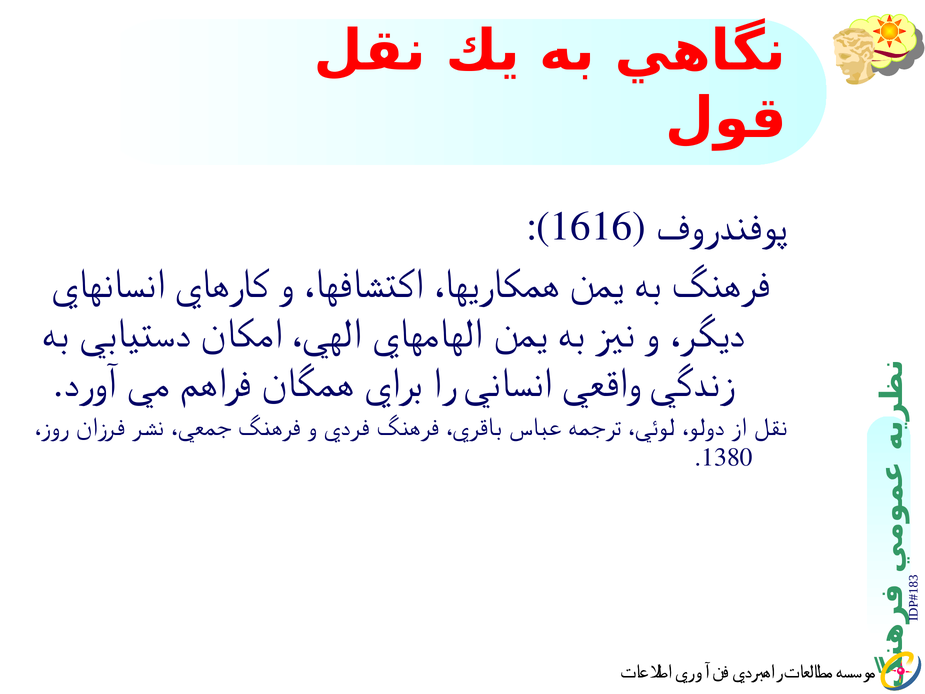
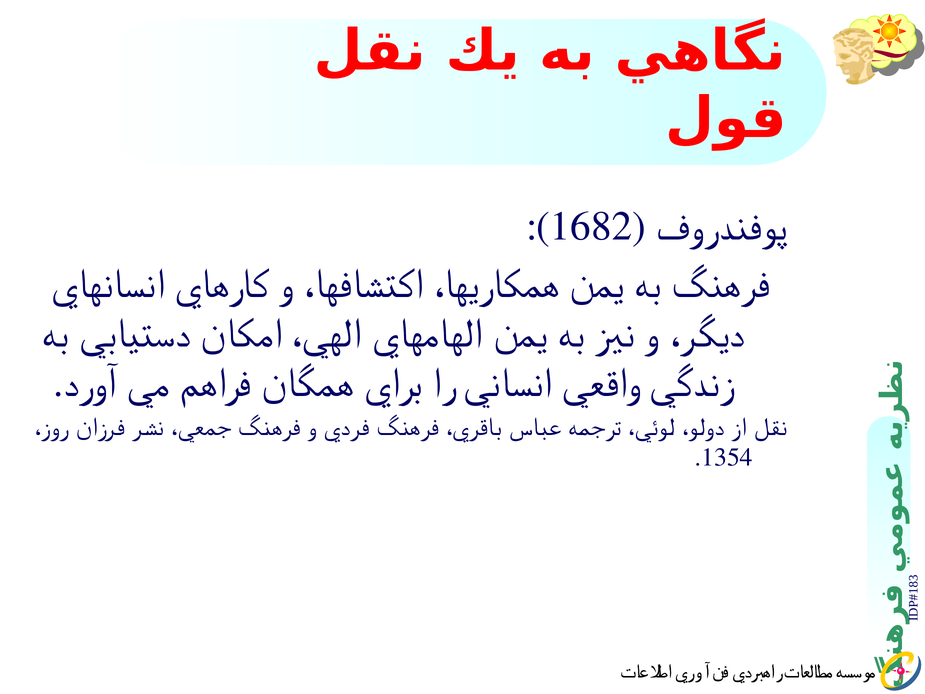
1616: 1616 -> 1682 (591, 226)
1380: 1380 -> 1354 (727, 457)
